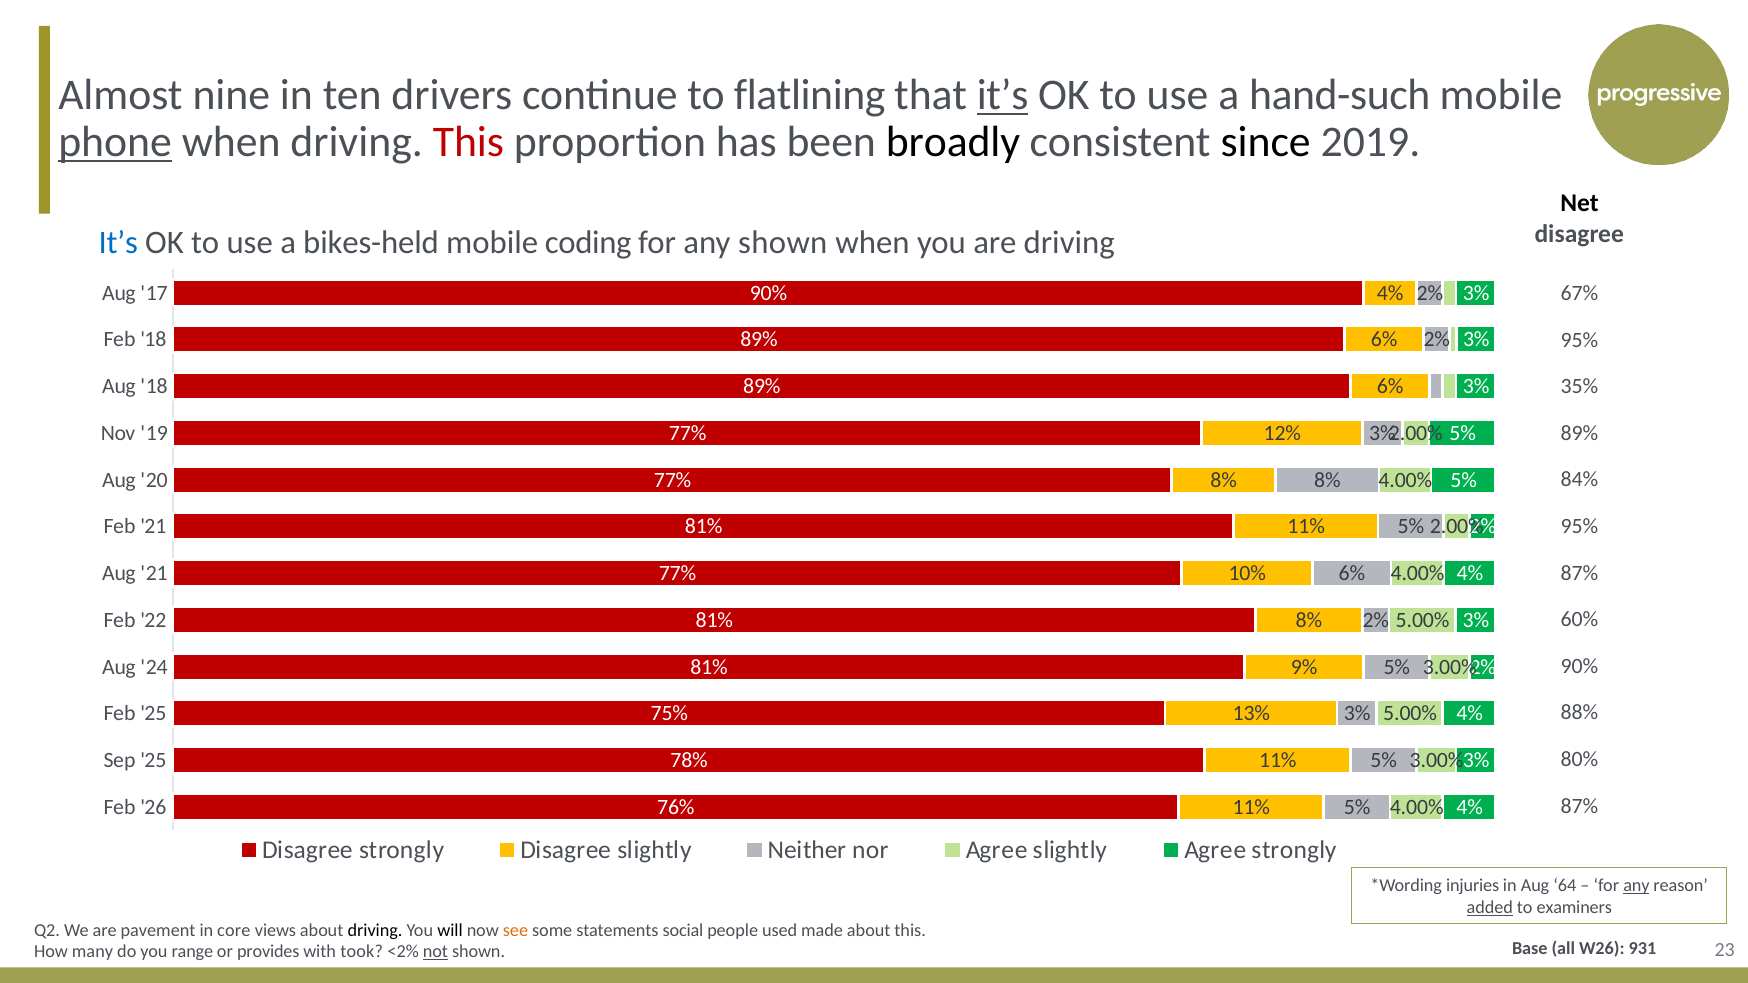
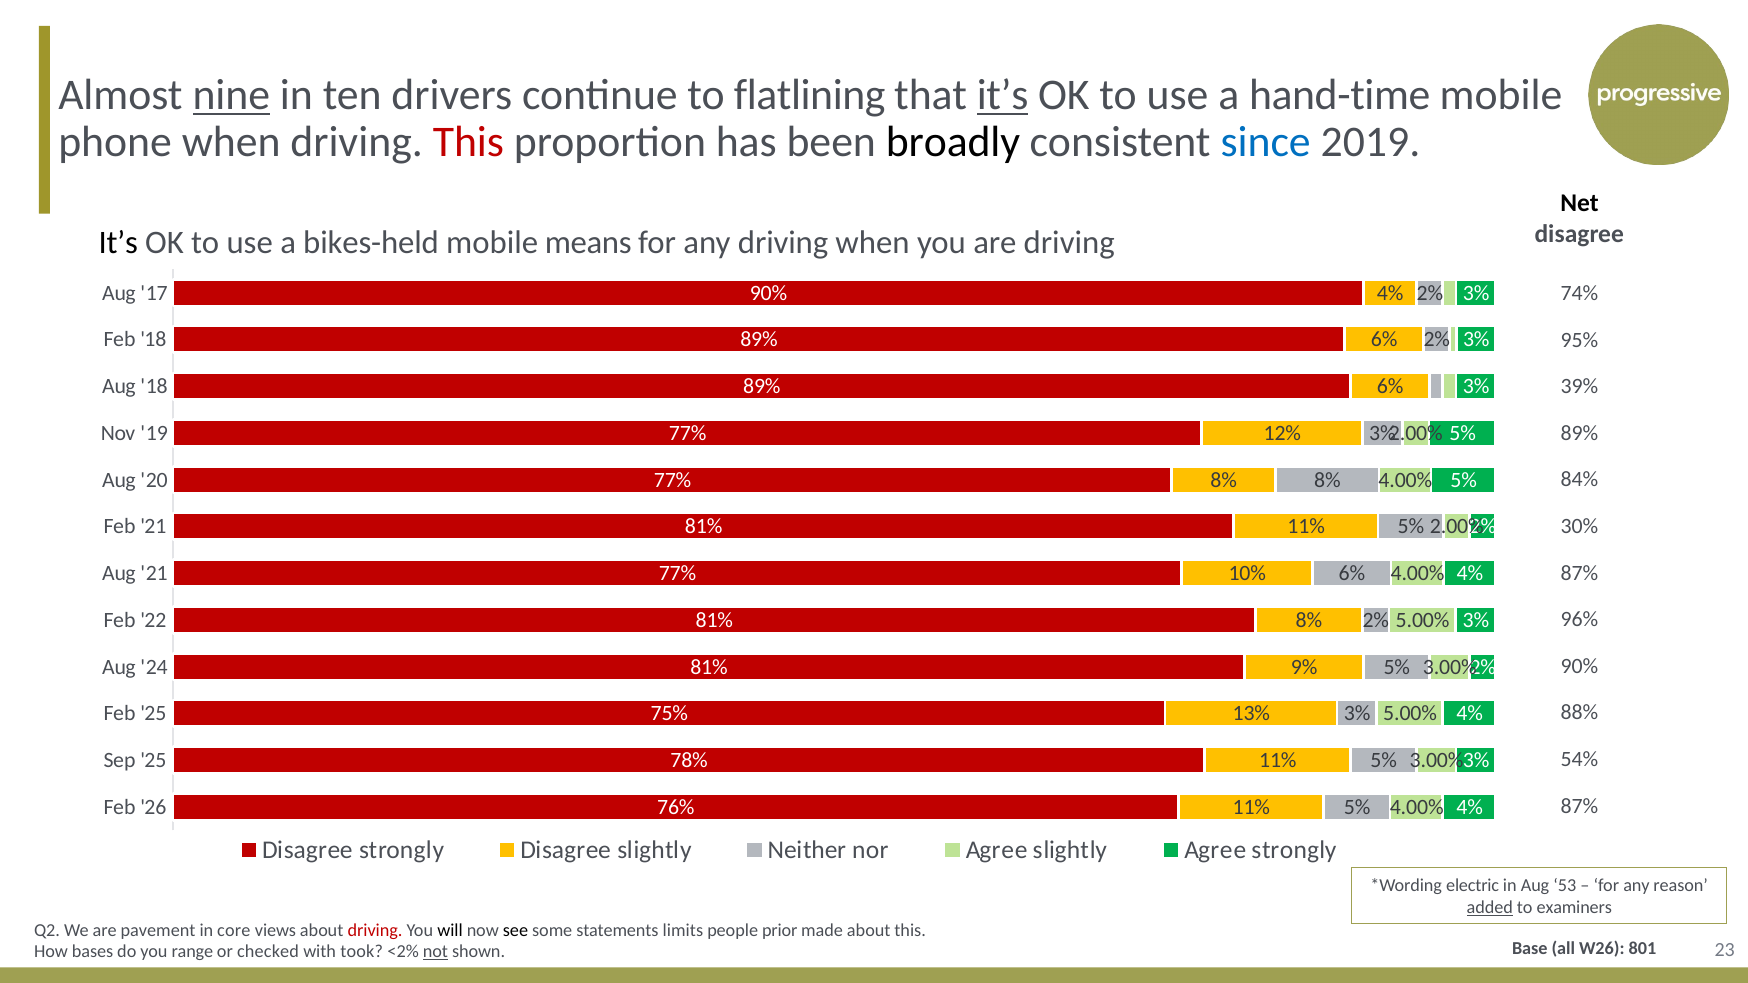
nine underline: none -> present (231, 95)
hand-such: hand-such -> hand-time (1340, 95)
phone underline: present -> none (115, 142)
since colour: black -> blue (1266, 142)
It’s colour: blue -> black (118, 243)
coding: coding -> means (588, 243)
any shown: shown -> driving (783, 243)
67%: 67% -> 74% (1579, 293)
35%: 35% -> 39% (1579, 387)
95%: 95% -> 30% (1579, 526)
60%: 60% -> 96% (1579, 620)
80%: 80% -> 54% (1579, 760)
injuries: injuries -> electric (1473, 886)
64: 64 -> 53 (1565, 886)
any underline: present -> none (1636, 886)
driving colour: black -> red (375, 930)
see colour: orange -> black (515, 930)
social: social -> limits (683, 930)
used: used -> prior (780, 930)
931: 931 -> 801 (1643, 949)
many: many -> bases (93, 952)
provides: provides -> checked (268, 952)
